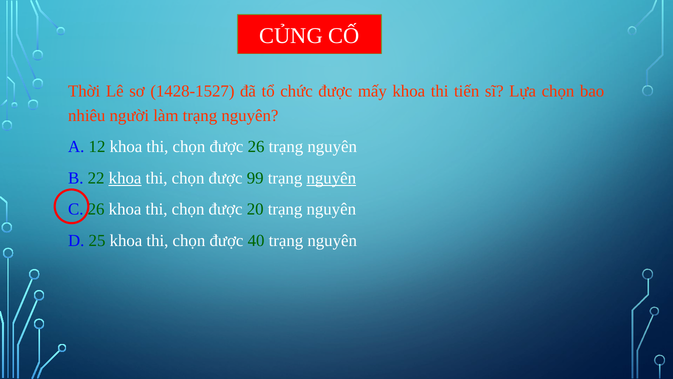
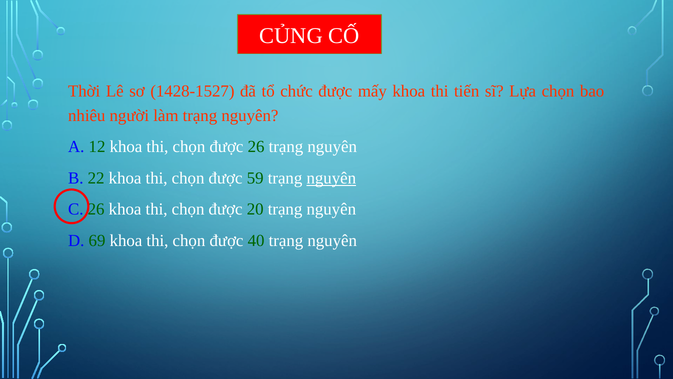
khoa underline: present -> none (125, 178)
99: 99 -> 59 (255, 178)
25: 25 -> 69 (97, 240)
